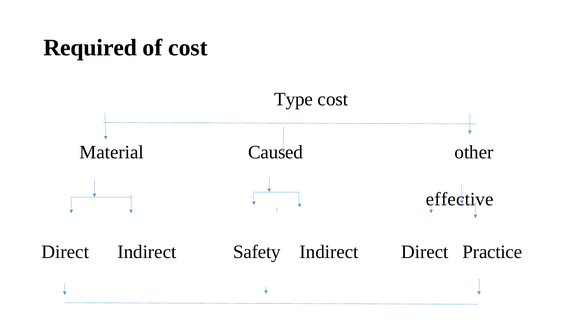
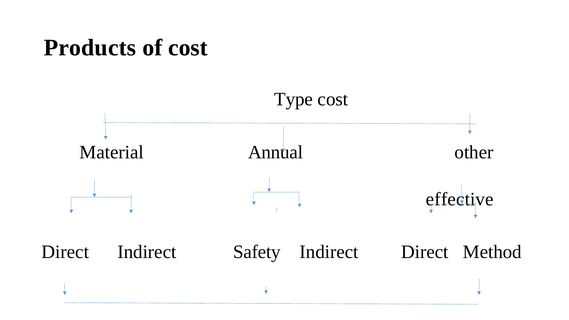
Required: Required -> Products (90, 48)
Caused: Caused -> Annual (276, 152)
Practice: Practice -> Method (492, 252)
